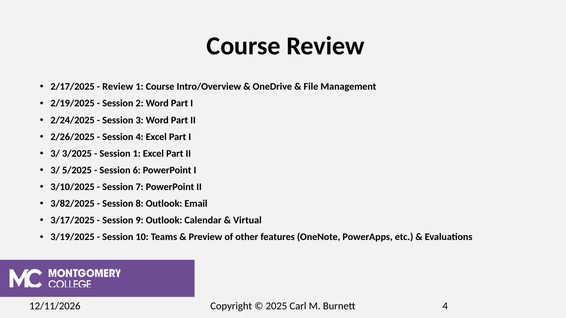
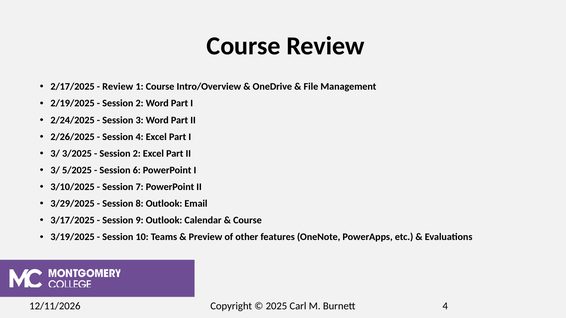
1: 1 -> 2 (137, 154)
3/82/2025: 3/82/2025 -> 3/29/2025 (73, 204)
Virtual: Virtual -> Course (247, 221)
